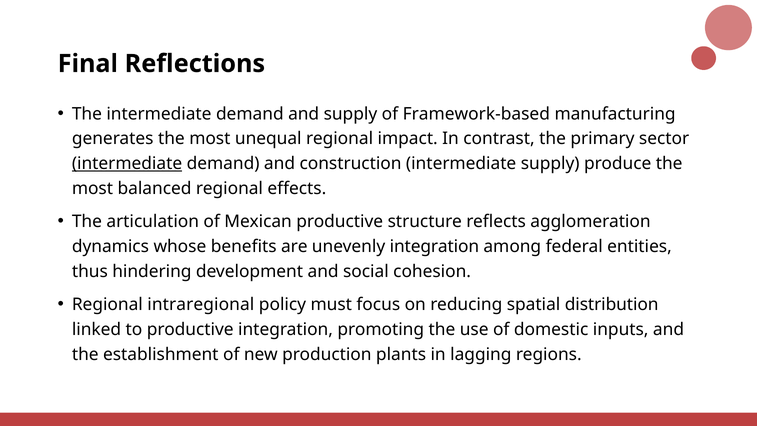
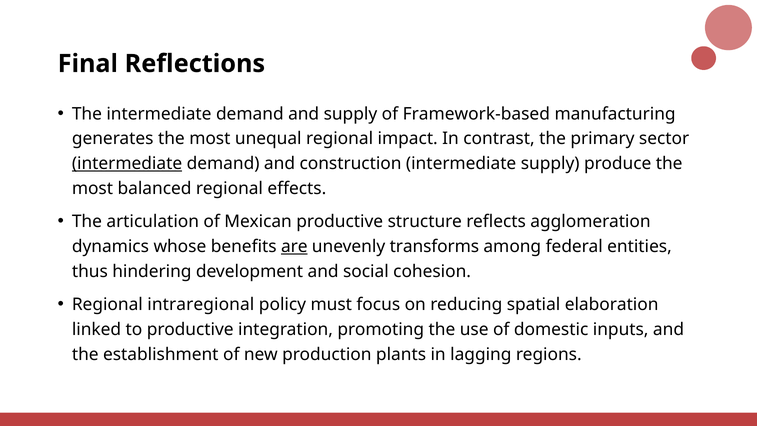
are underline: none -> present (294, 246)
unevenly integration: integration -> transforms (434, 246)
distribution: distribution -> elaboration (612, 304)
